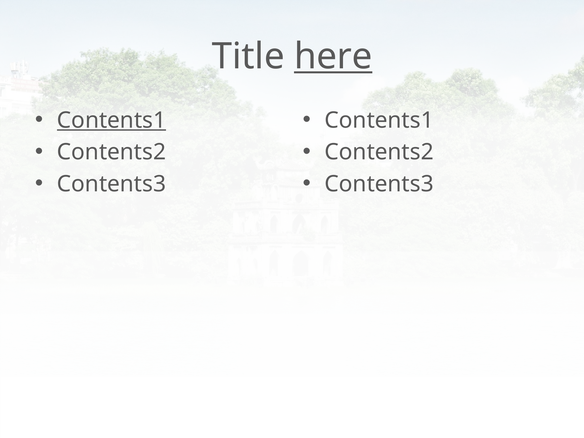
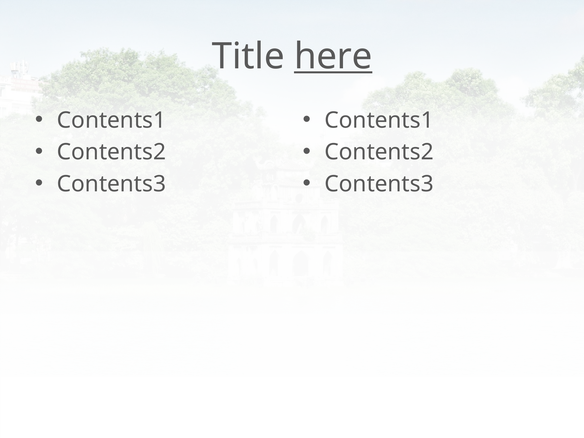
Contents1 underline: present -> none (111, 120)
